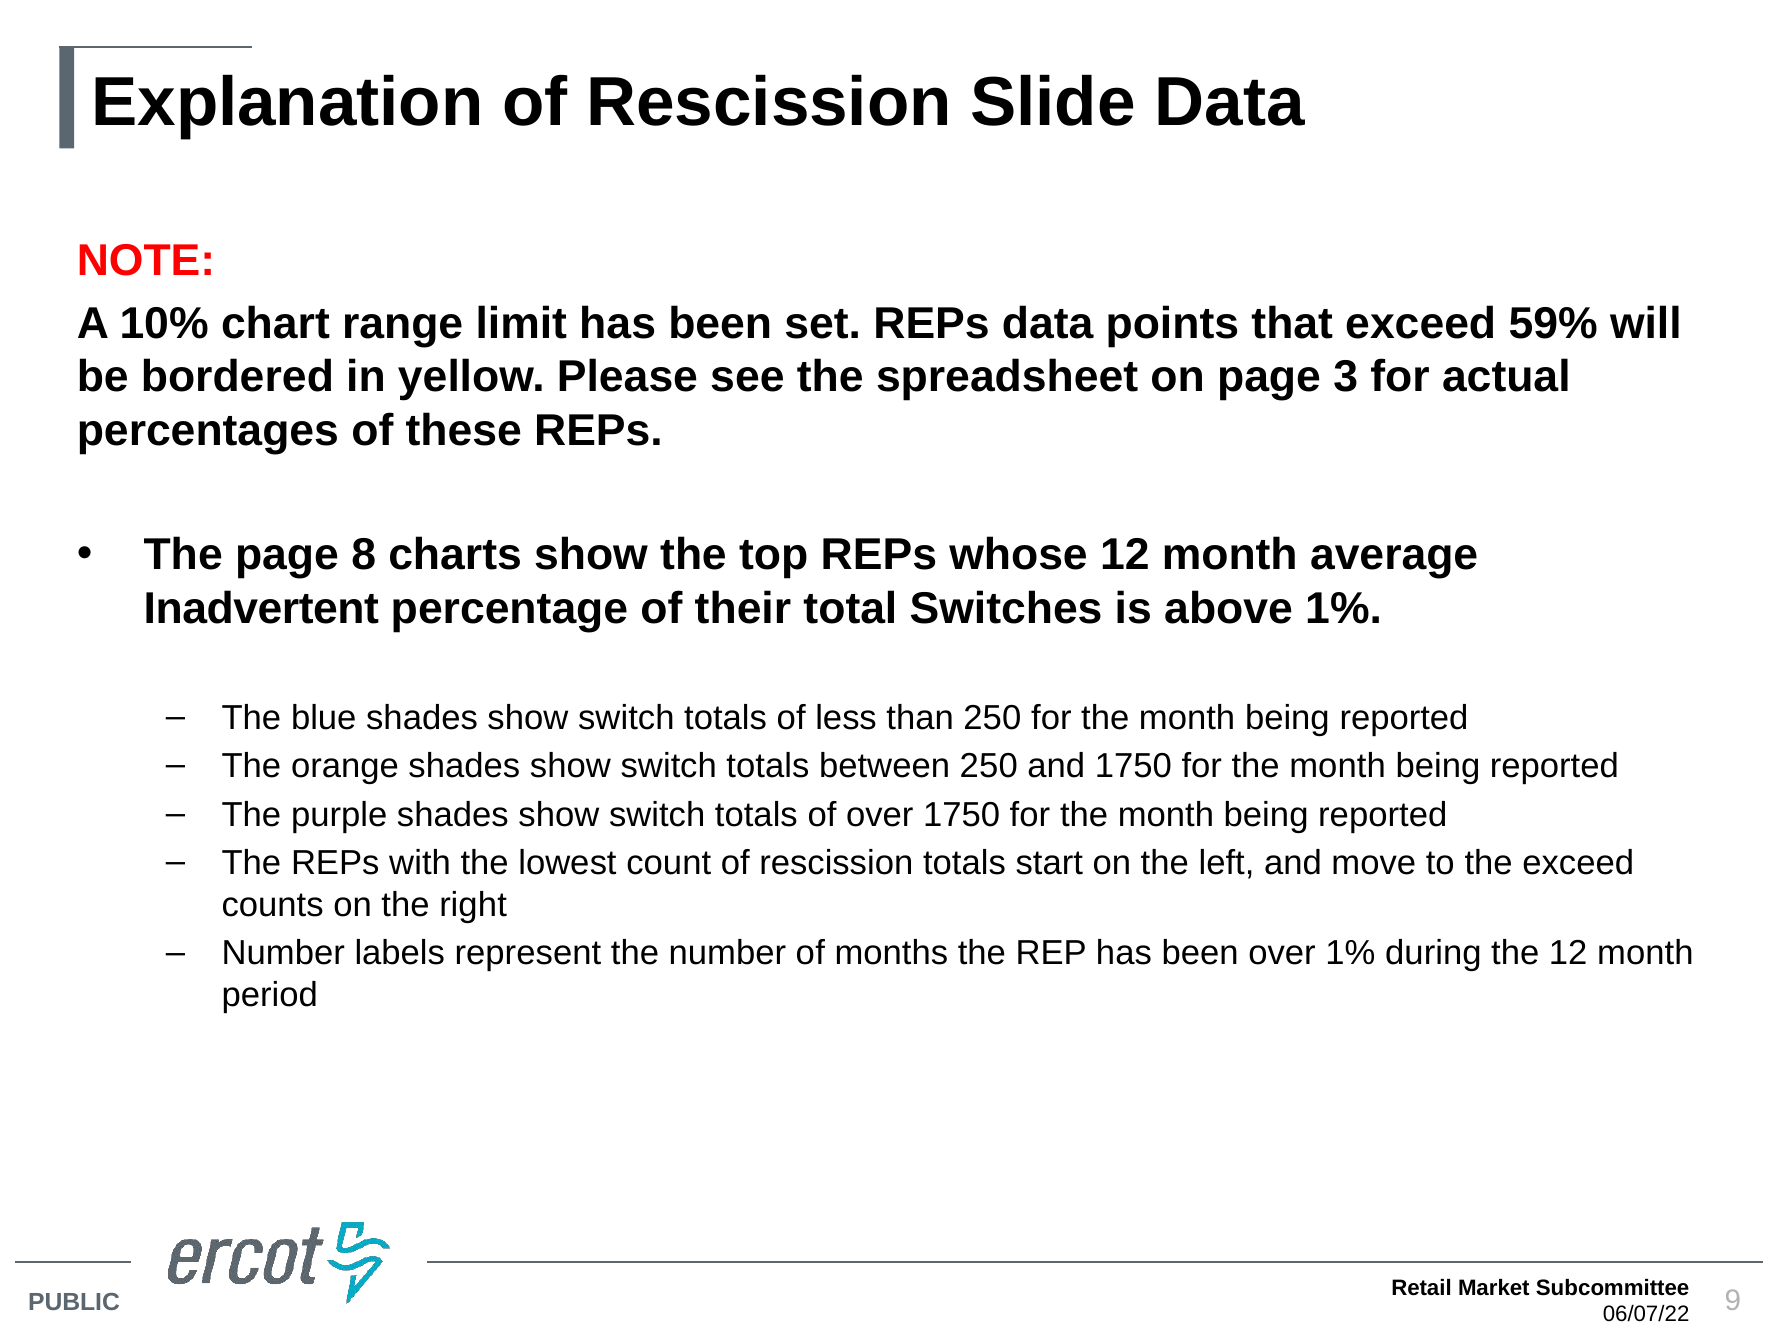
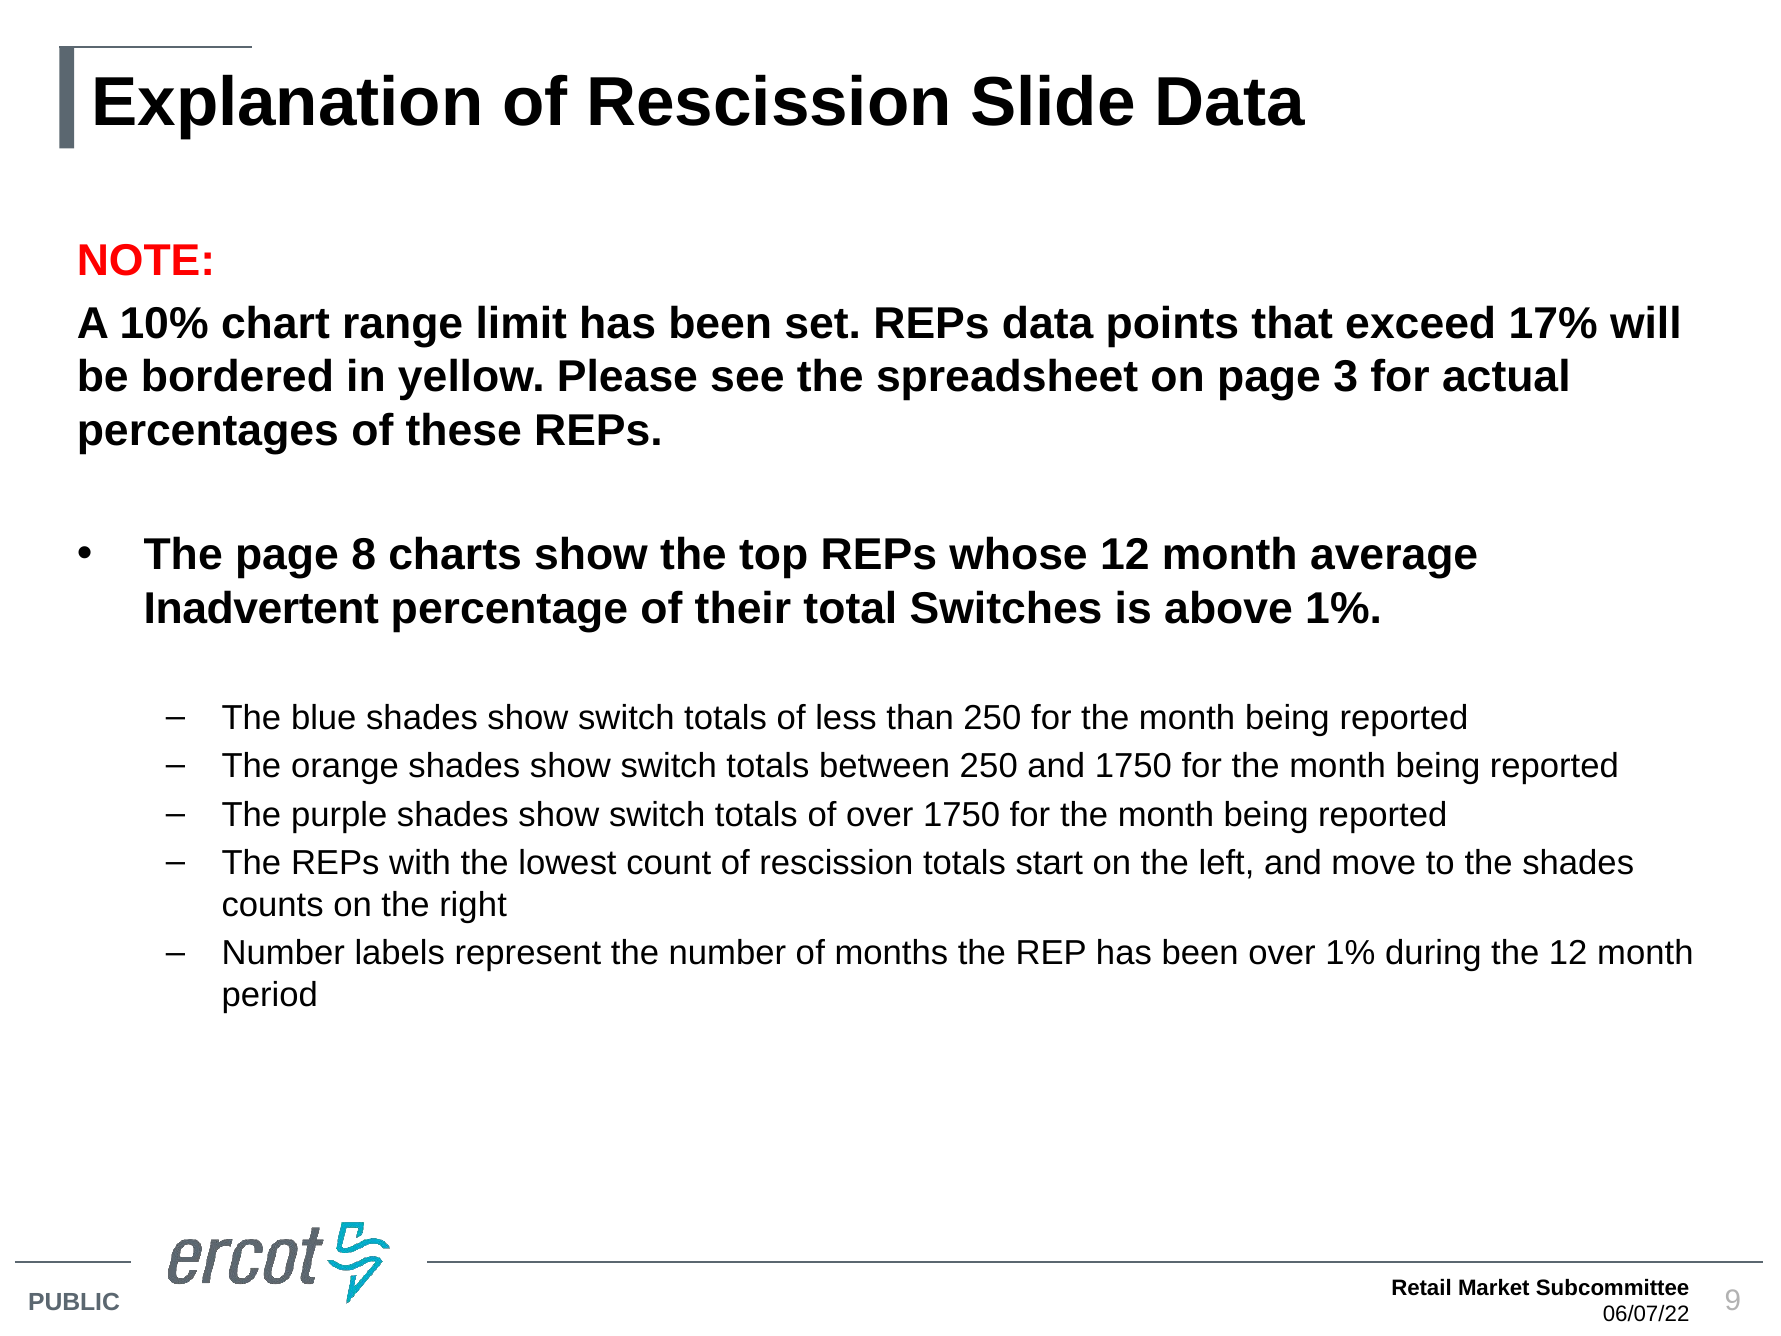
59%: 59% -> 17% (1553, 324)
the exceed: exceed -> shades (1578, 863)
